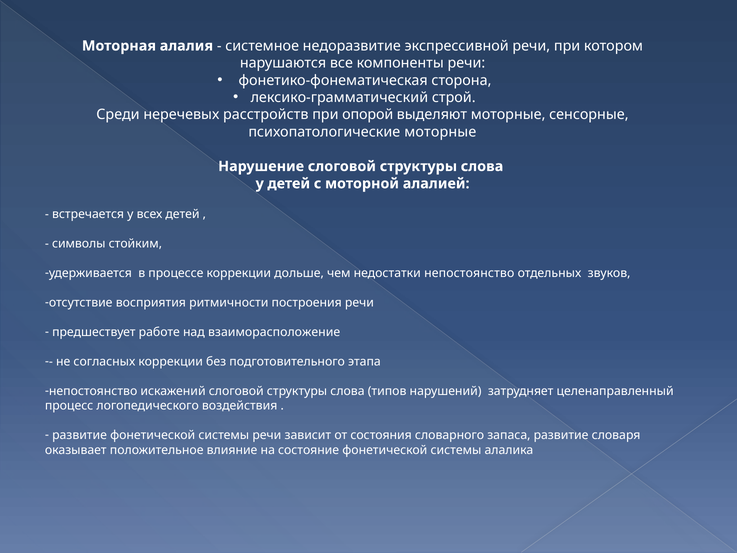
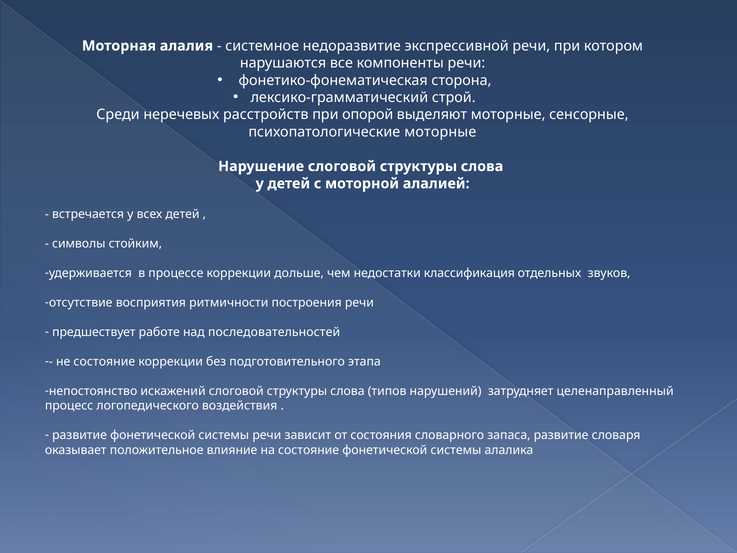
недостатки непостоянство: непостоянство -> классификация (469, 273)
взаиморасположение: взаиморасположение -> последовательностей (274, 332)
не согласных: согласных -> состояние (104, 361)
